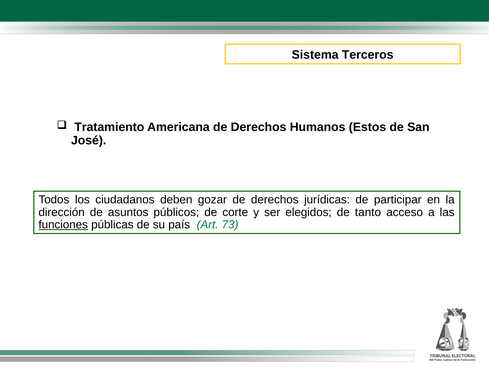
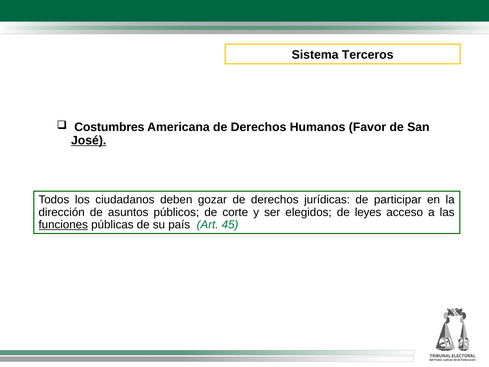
Tratamiento: Tratamiento -> Costumbres (109, 127)
Estos: Estos -> Favor (367, 127)
José underline: none -> present (89, 140)
tanto: tanto -> leyes (368, 212)
73: 73 -> 45 (230, 225)
